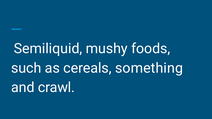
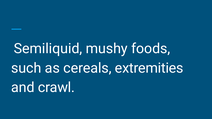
something: something -> extremities (149, 68)
